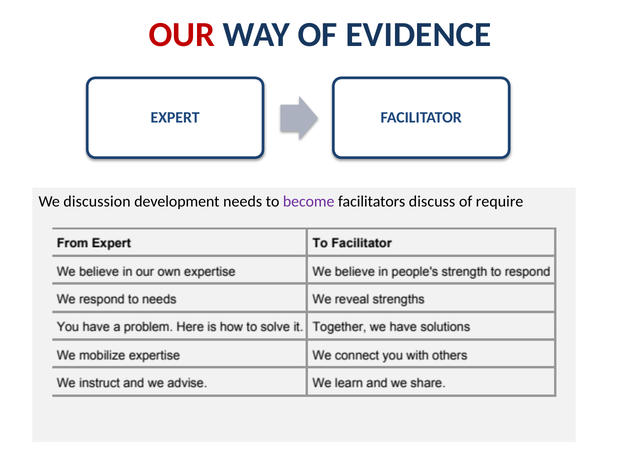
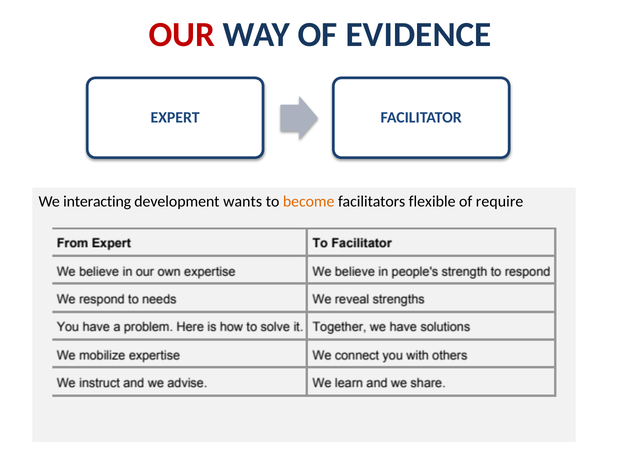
discussion: discussion -> interacting (97, 201)
needs: needs -> wants (243, 201)
become colour: purple -> orange (309, 201)
discuss: discuss -> flexible (432, 201)
